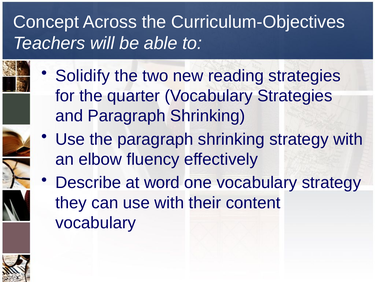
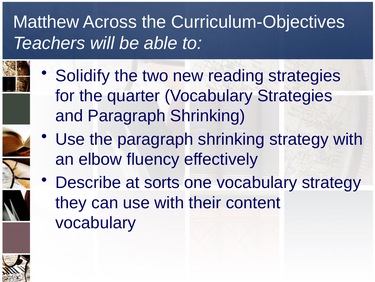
Concept: Concept -> Matthew (46, 22)
word: word -> sorts (162, 182)
